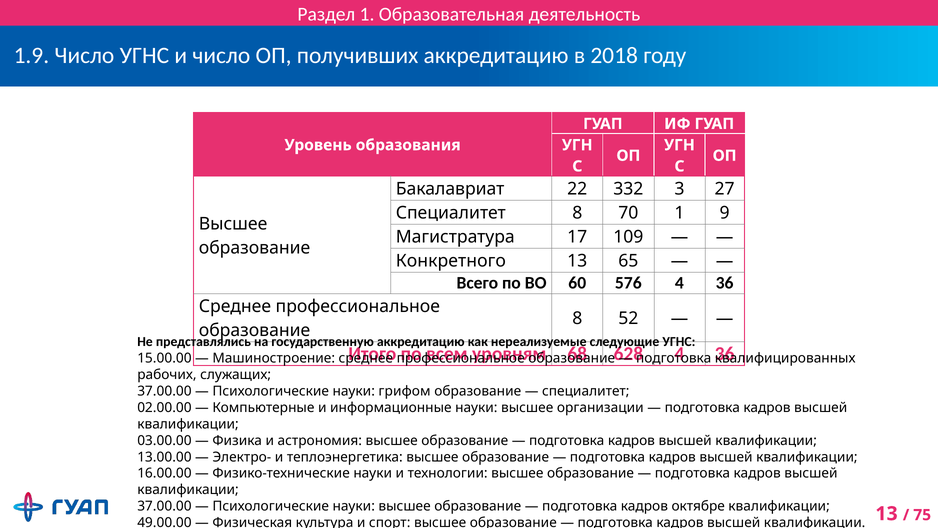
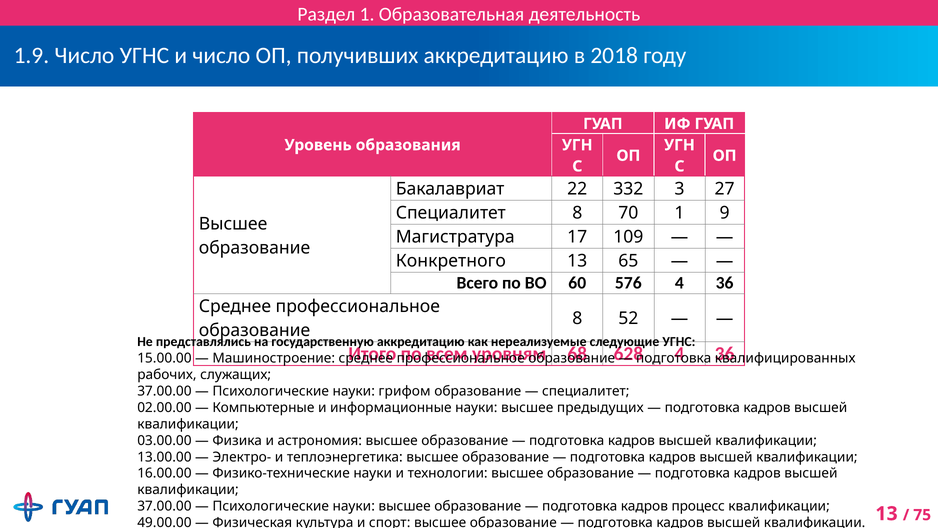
организации: организации -> предыдущих (600, 407)
октябре: октябре -> процесс (698, 506)
